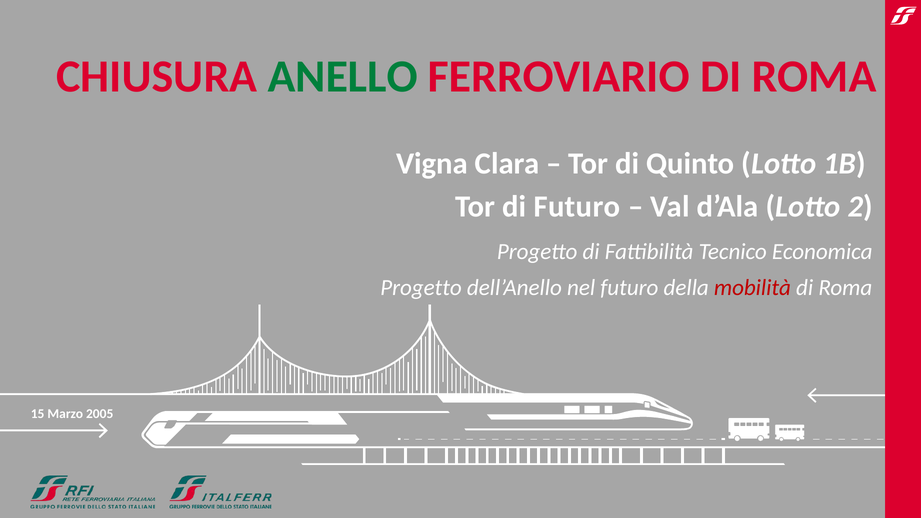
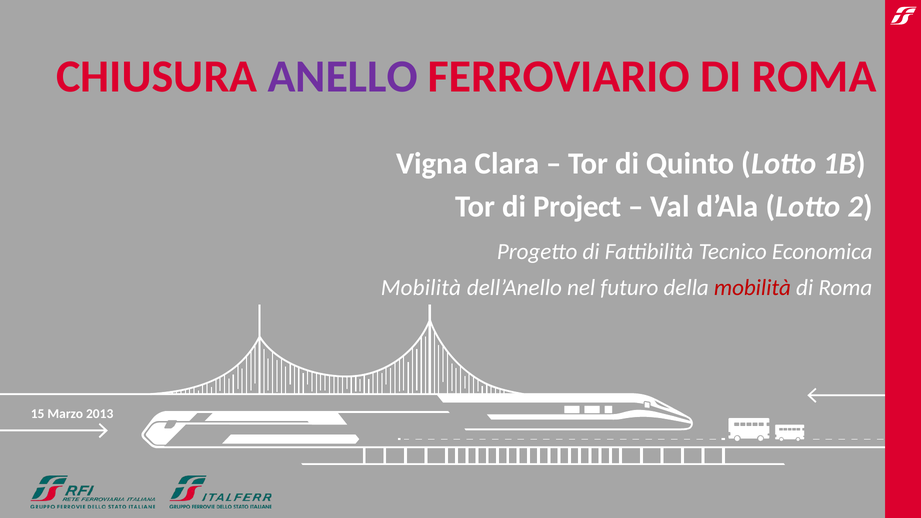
ANELLO colour: green -> purple (343, 76)
di Futuro: Futuro -> Project (577, 206)
Progetto: Progetto -> Mobilità (421, 288)
2005: 2005 -> 2013 (100, 414)
